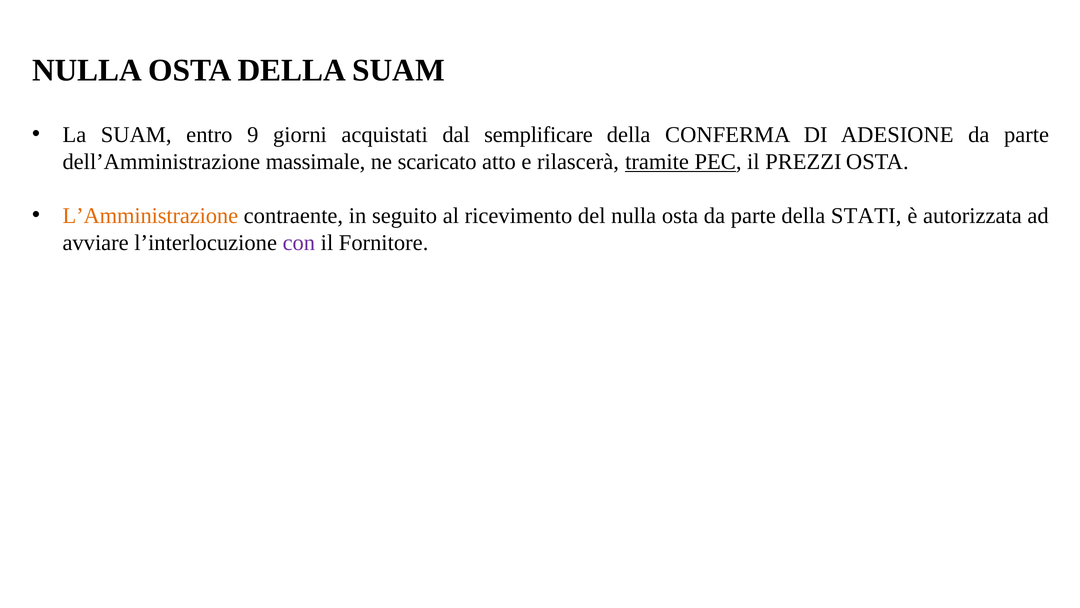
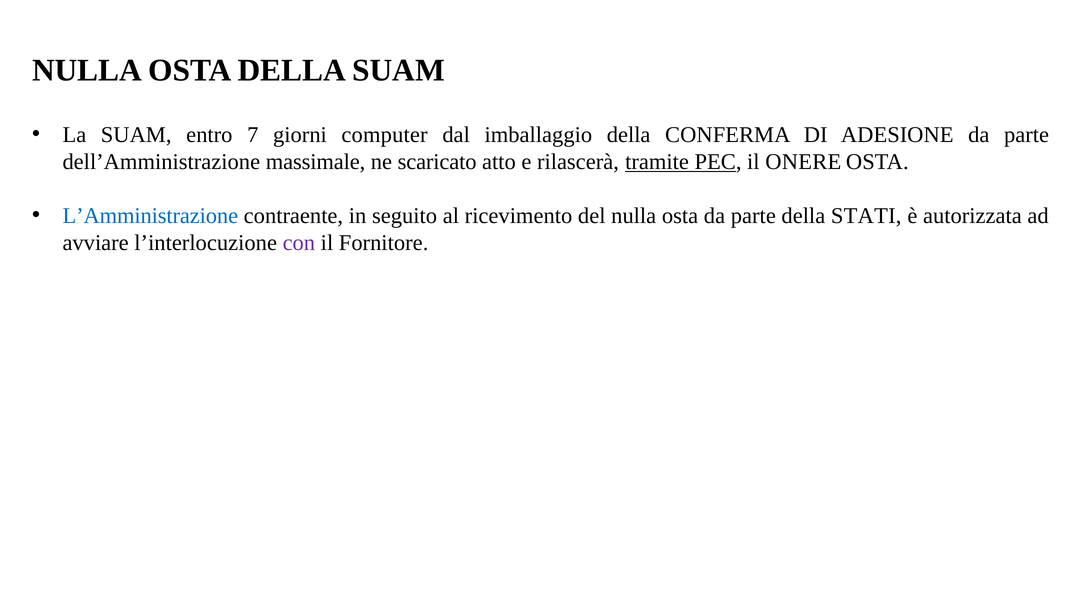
9: 9 -> 7 (253, 134)
acquistati: acquistati -> computer (385, 134)
semplificare: semplificare -> imballaggio (538, 134)
PREZZI: PREZZI -> ONERE (803, 161)
L’Amministrazione colour: orange -> blue (150, 216)
